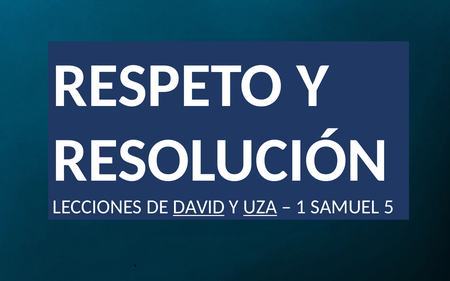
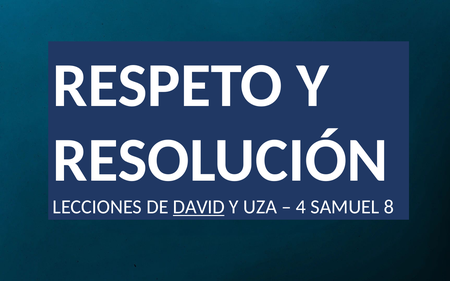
UZA underline: present -> none (260, 207)
1: 1 -> 4 (301, 207)
5: 5 -> 8 (389, 207)
